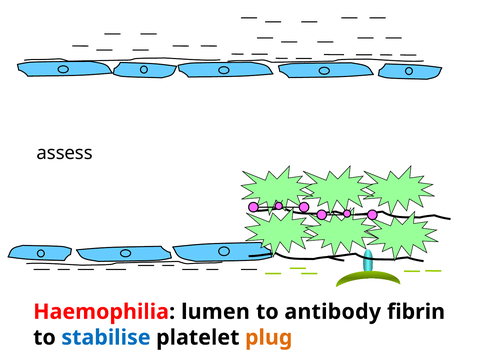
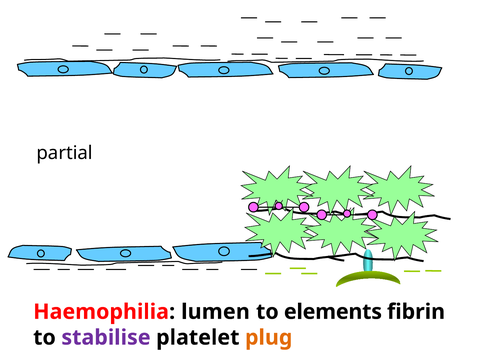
assess: assess -> partial (65, 153)
antibody: antibody -> elements (333, 311)
stabilise colour: blue -> purple (106, 337)
